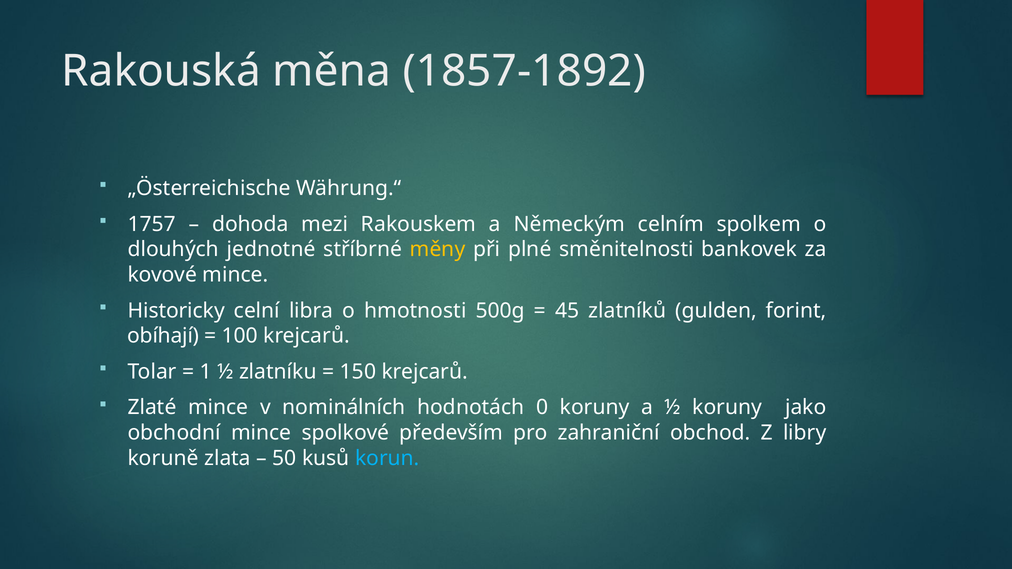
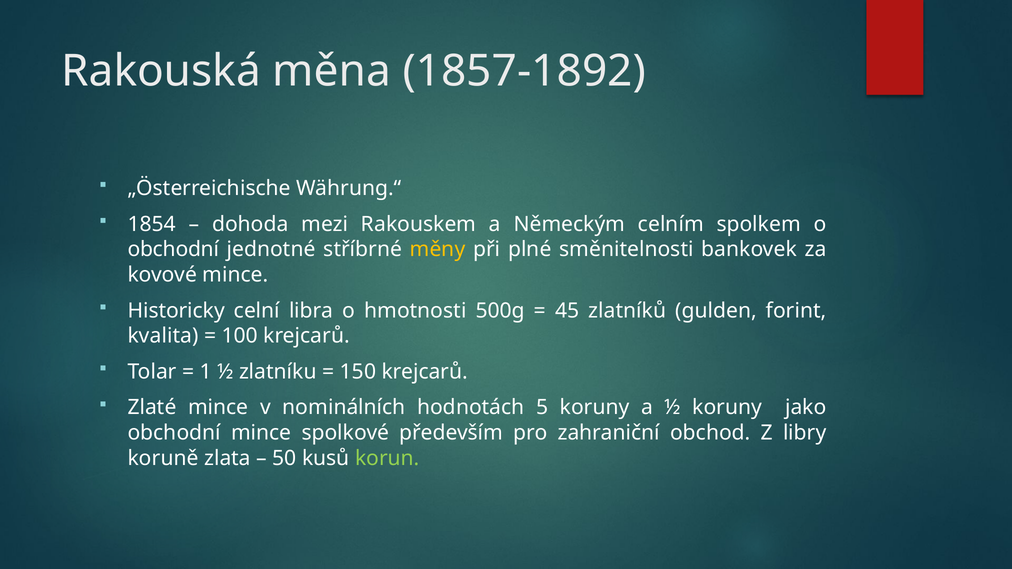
1757: 1757 -> 1854 (152, 224)
dlouhých: dlouhých -> obchodní (173, 250)
obíhají: obíhají -> kvalita (163, 336)
0: 0 -> 5 (542, 408)
korun colour: light blue -> light green (387, 458)
